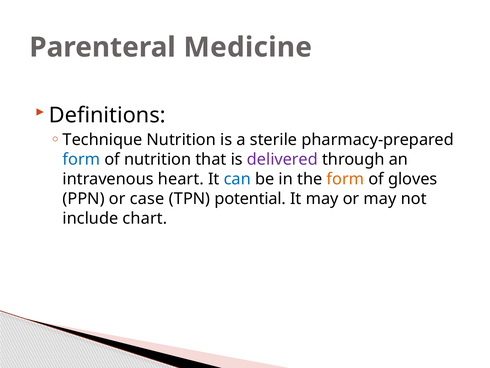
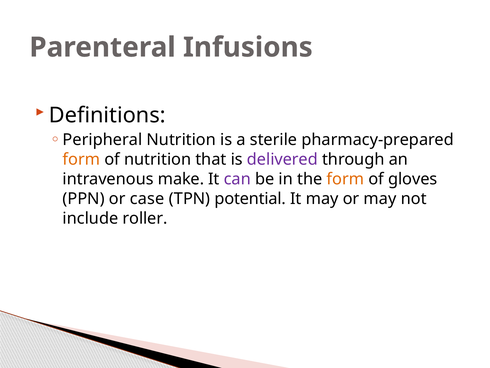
Medicine: Medicine -> Infusions (248, 47)
Technique: Technique -> Peripheral (102, 140)
form colour: blue -> orange (81, 159)
heart: heart -> make (181, 179)
can colour: blue -> purple (237, 179)
chart: chart -> roller (145, 218)
